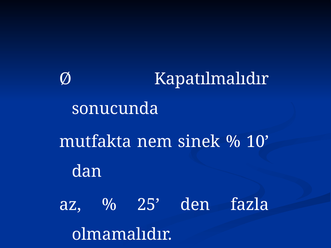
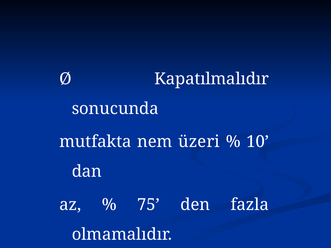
sinek: sinek -> üzeri (199, 142)
25: 25 -> 75 (148, 205)
